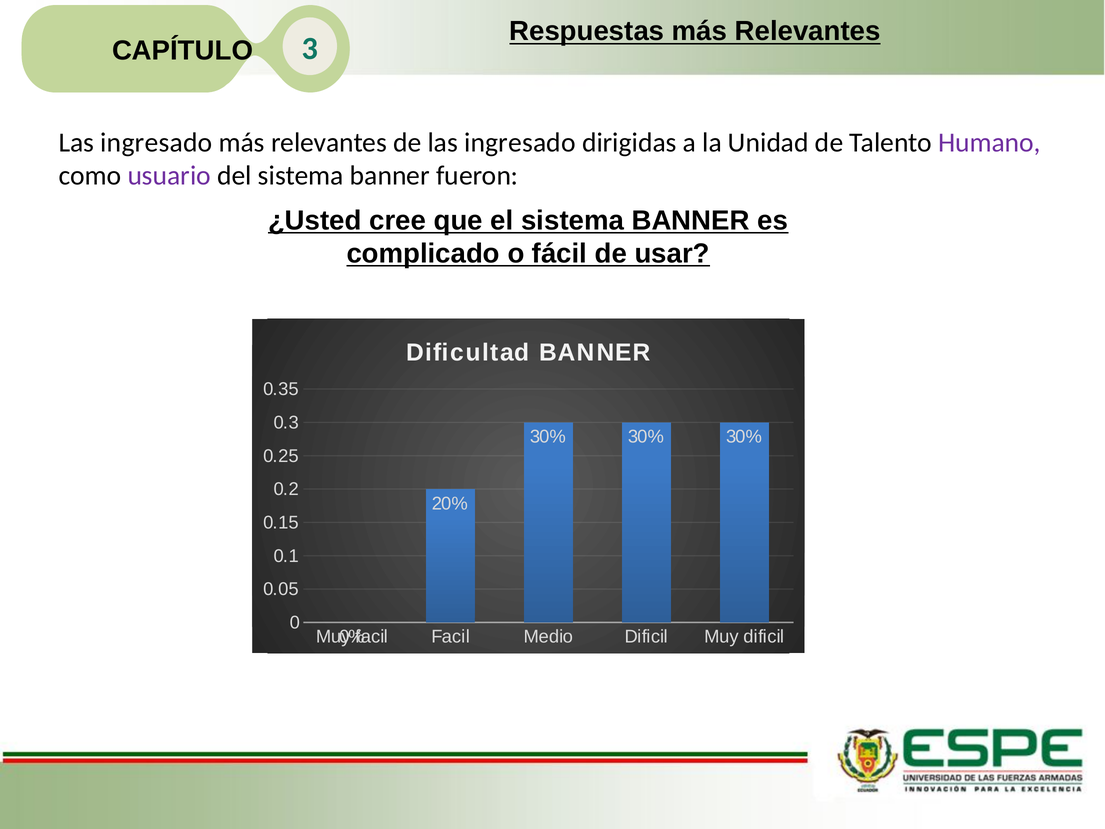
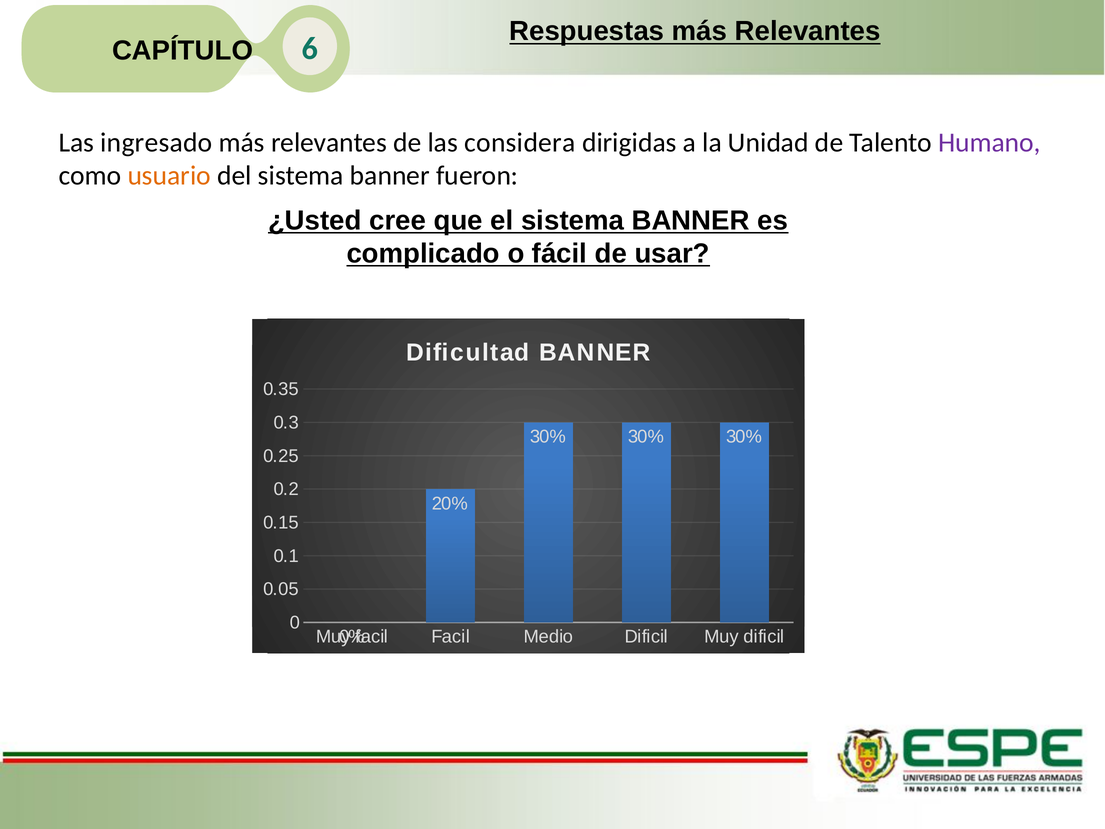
3: 3 -> 6 (310, 48)
de las ingresado: ingresado -> considera (520, 142)
usuario colour: purple -> orange (169, 176)
